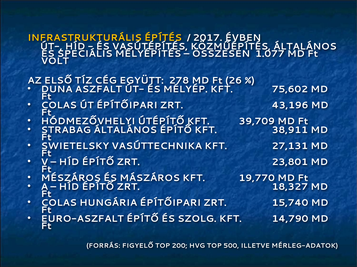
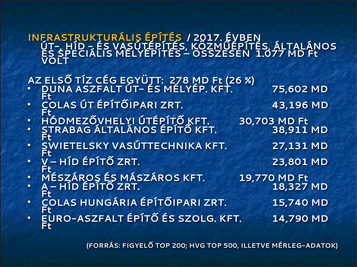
39,709: 39,709 -> 30,703 (257, 122)
